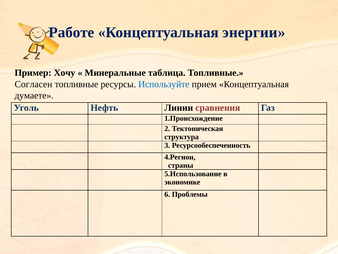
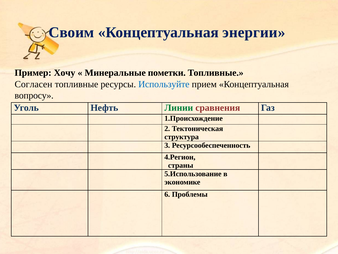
Работе: Работе -> Своим (71, 32)
таблица: таблица -> пометки (167, 73)
думаете: думаете -> вопросу (34, 95)
Линии colour: black -> green (179, 108)
